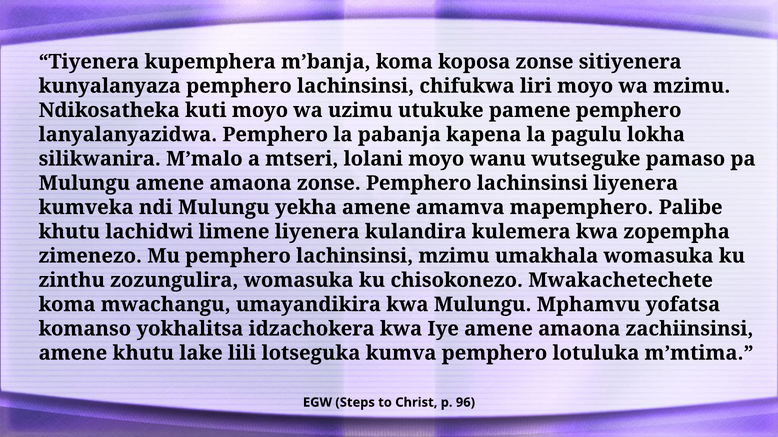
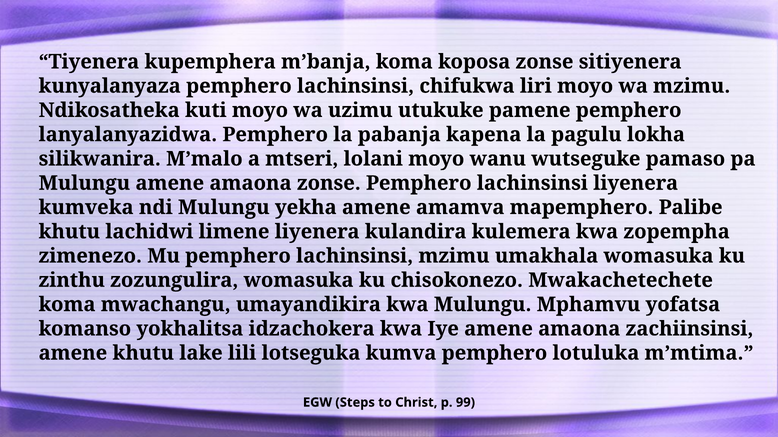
96: 96 -> 99 (465, 403)
